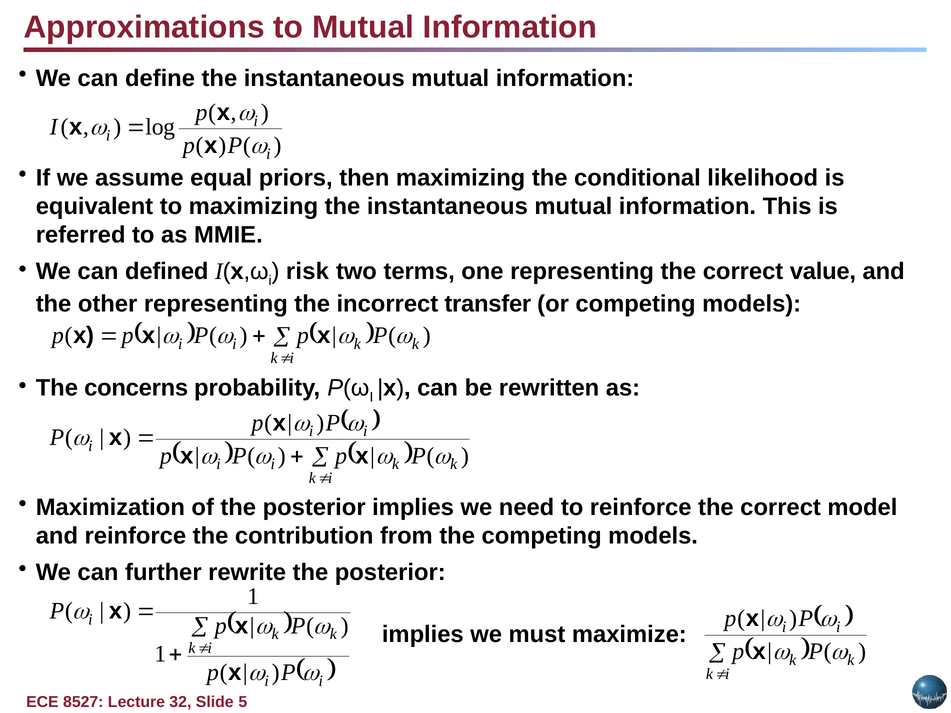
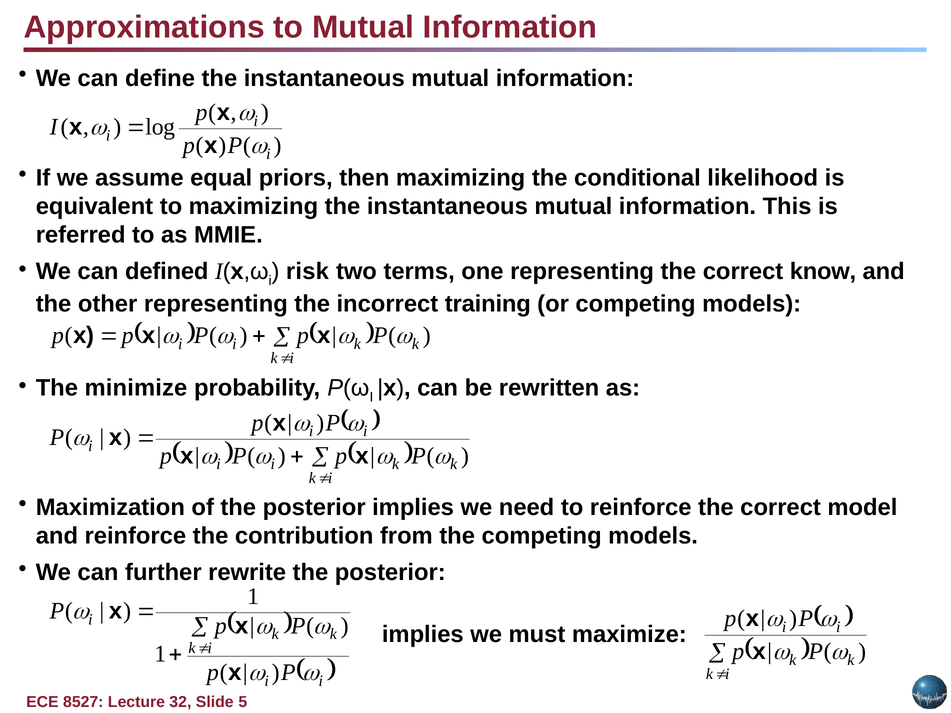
value: value -> know (823, 272)
transfer: transfer -> training (488, 304)
concerns: concerns -> minimize (136, 388)
